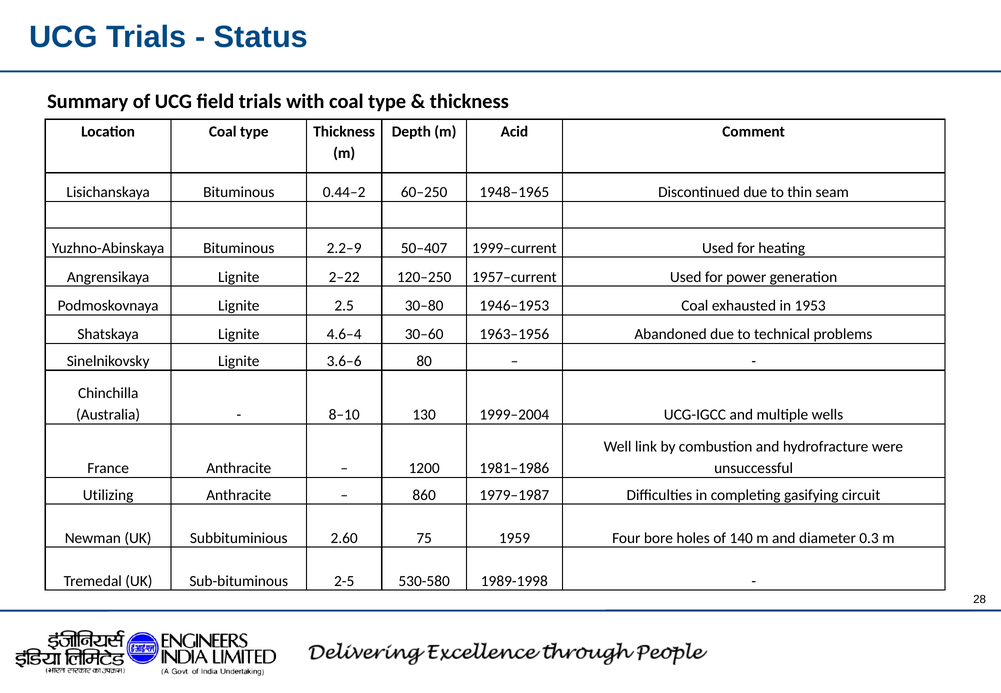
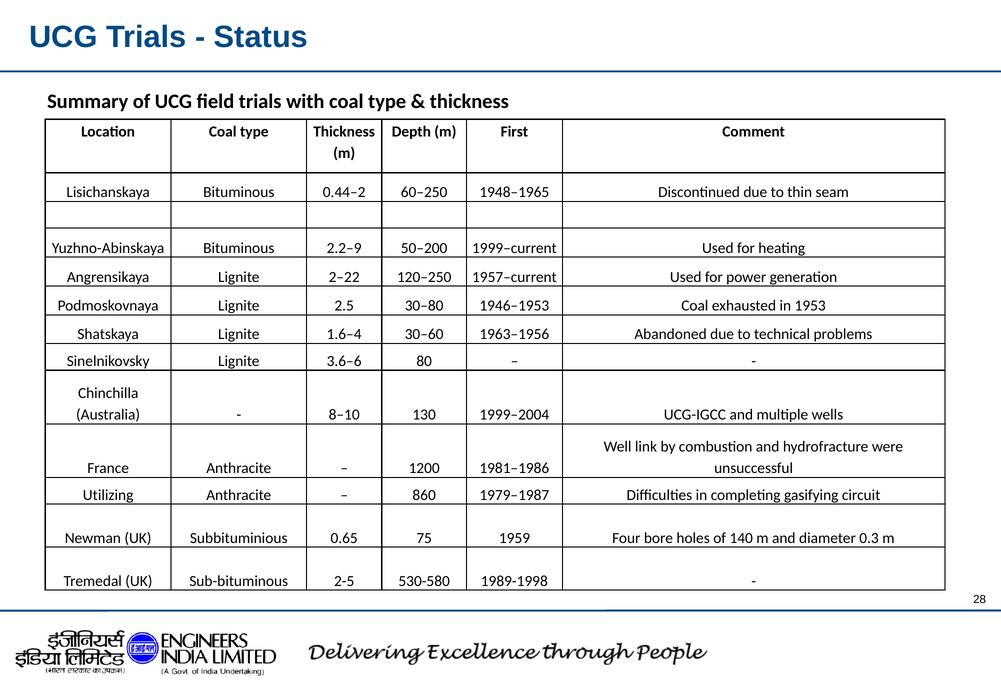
Acid: Acid -> First (514, 132)
50–407: 50–407 -> 50–200 (424, 248)
4.6–4: 4.6–4 -> 1.6–4 (344, 334)
2.60: 2.60 -> 0.65 (344, 538)
